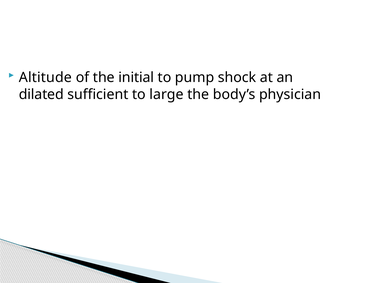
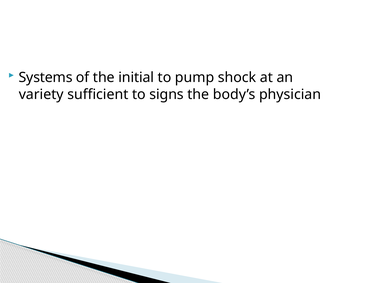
Altitude: Altitude -> Systems (46, 77)
dilated: dilated -> variety (41, 94)
large: large -> signs (167, 94)
